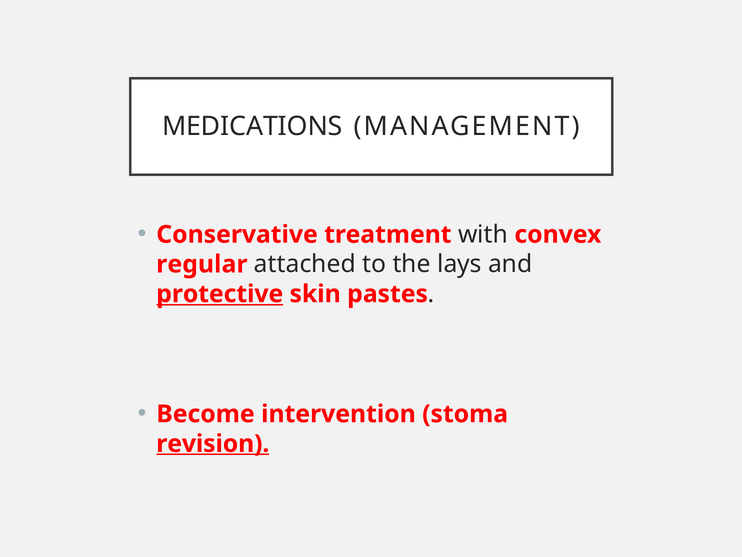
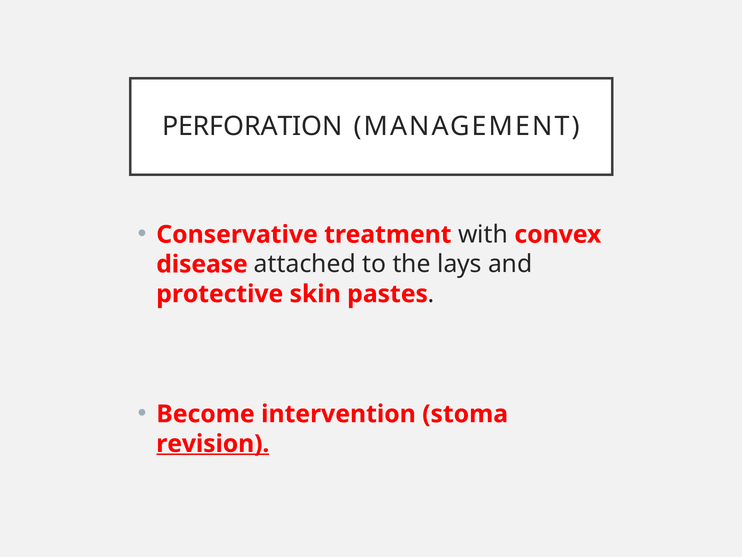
MEDICATIONS: MEDICATIONS -> PERFORATION (252, 126)
regular: regular -> disease (202, 264)
protective underline: present -> none (220, 294)
